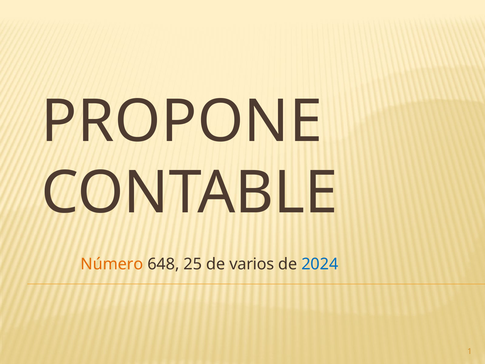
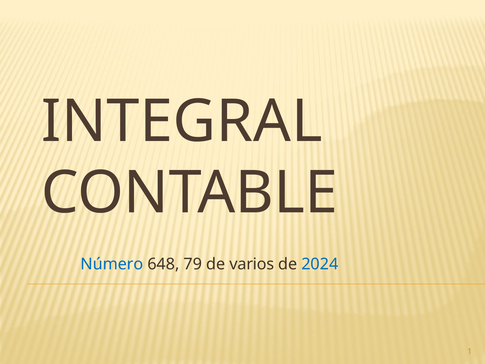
PROPONE: PROPONE -> INTEGRAL (182, 122)
Número colour: orange -> blue (112, 264)
25: 25 -> 79 (193, 264)
